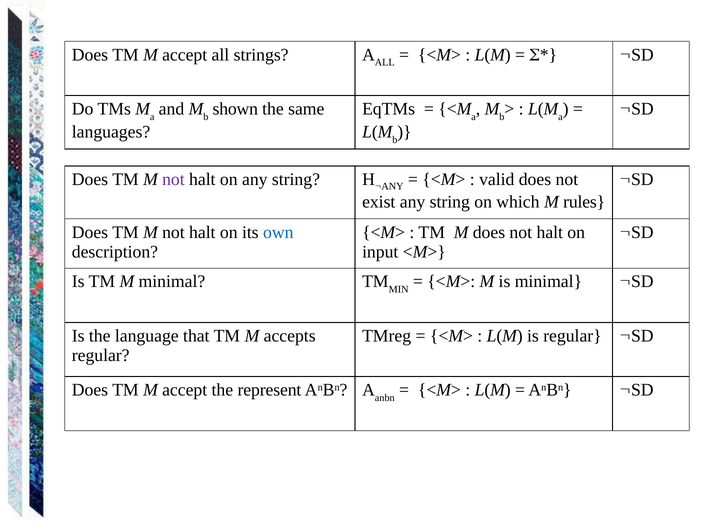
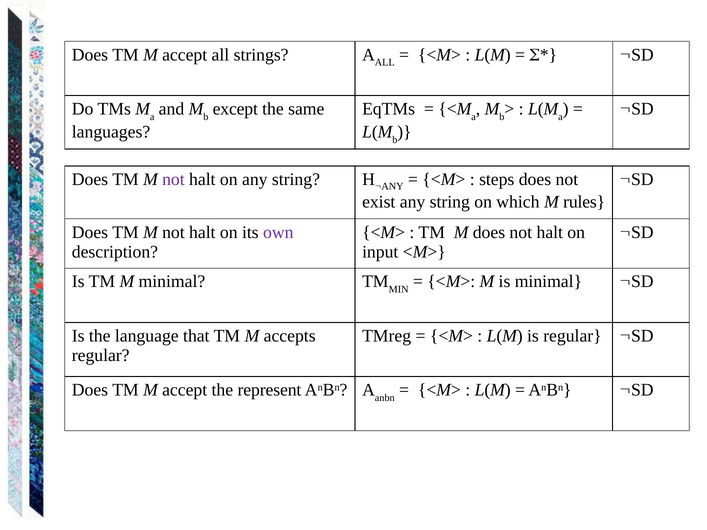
shown: shown -> except (235, 109)
valid: valid -> steps (497, 180)
own colour: blue -> purple (278, 232)
